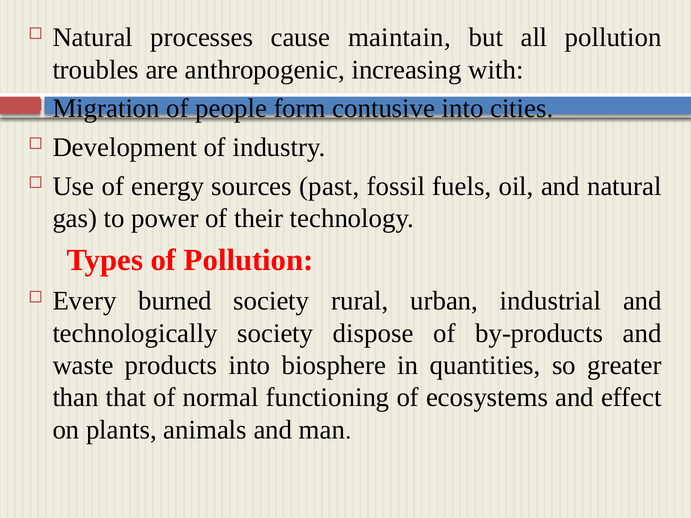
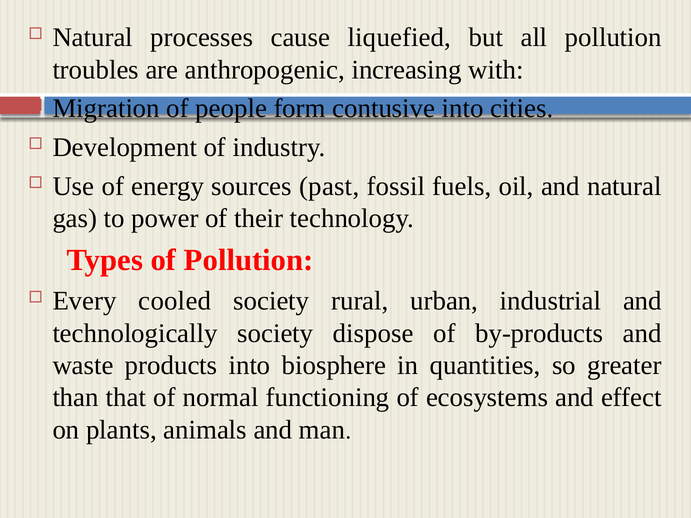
maintain: maintain -> liquefied (399, 38)
burned: burned -> cooled (175, 301)
